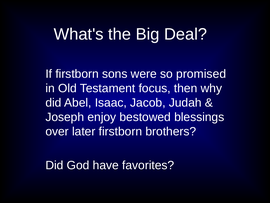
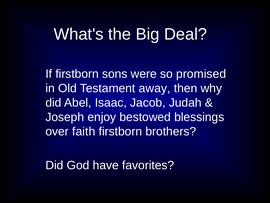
focus: focus -> away (155, 88)
later: later -> faith (84, 131)
